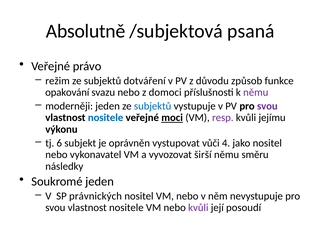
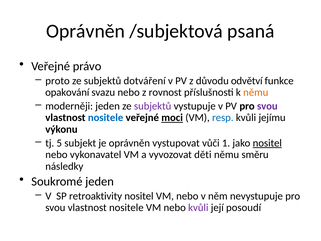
Absolutně: Absolutně -> Oprávněn (85, 31)
režim: režim -> proto (58, 81)
způsob: způsob -> odvětví (247, 81)
domoci: domoci -> rovnost (165, 92)
němu colour: purple -> orange (256, 92)
subjektů colour: blue -> purple (153, 106)
resp colour: purple -> blue (223, 118)
6: 6 -> 5 (59, 143)
4: 4 -> 1 (226, 143)
nositel underline: none -> present (267, 143)
širší: širší -> děti (203, 154)
právnických: právnických -> retroaktivity (96, 196)
